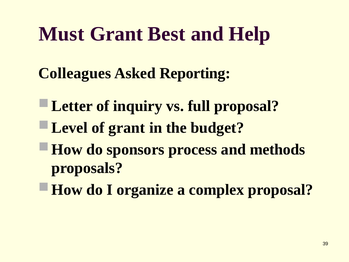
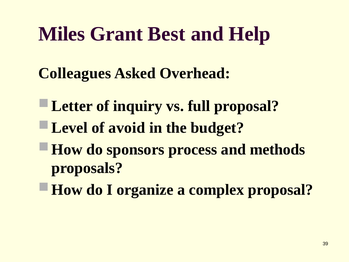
Must: Must -> Miles (62, 34)
Reporting: Reporting -> Overhead (195, 73)
of grant: grant -> avoid (127, 128)
